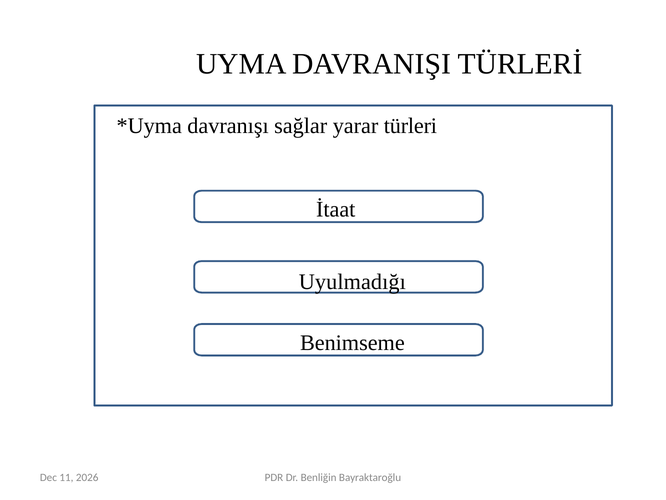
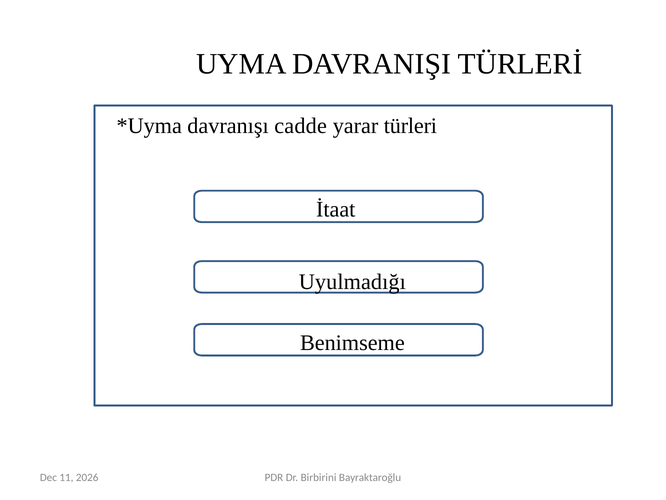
sağlar: sağlar -> cadde (301, 126)
Benliğin: Benliğin -> Birbirini (319, 477)
